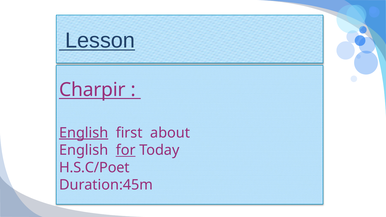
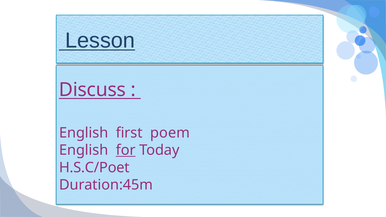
Charpir: Charpir -> Discuss (92, 90)
English underline: present -> none (84, 133)
about: about -> poem (170, 133)
